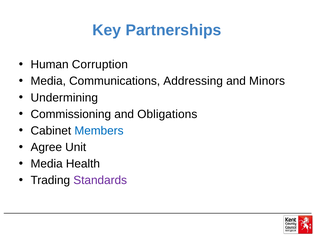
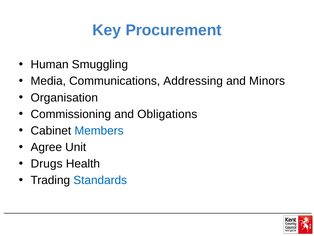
Partnerships: Partnerships -> Procurement (174, 30)
Corruption: Corruption -> Smuggling (100, 64)
Undermining: Undermining -> Organisation (64, 97)
Media: Media -> Drugs (47, 163)
Standards colour: purple -> blue (100, 180)
